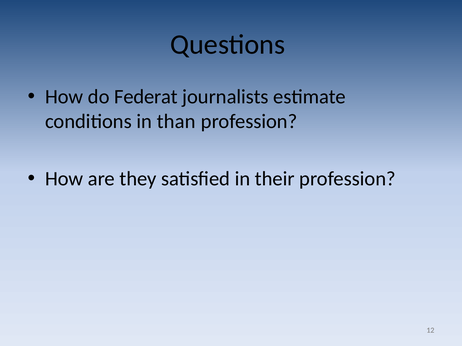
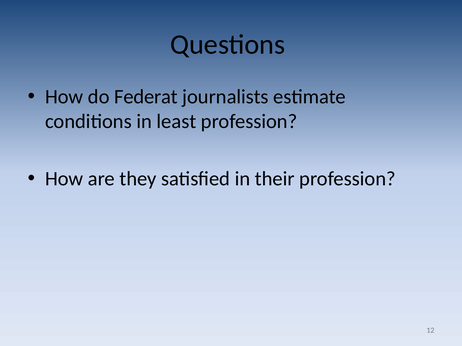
than: than -> least (176, 122)
